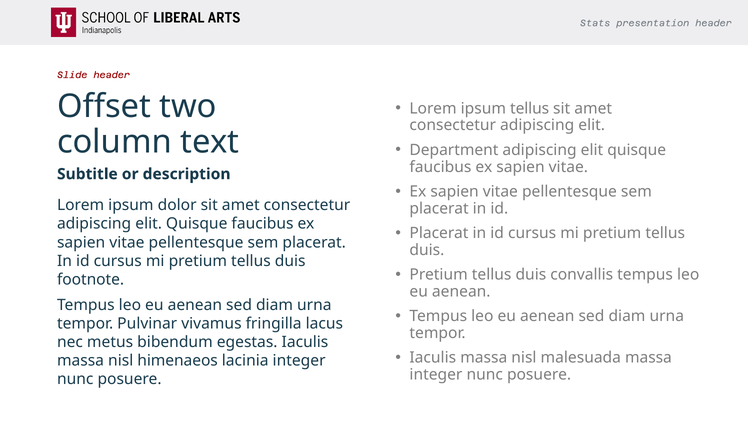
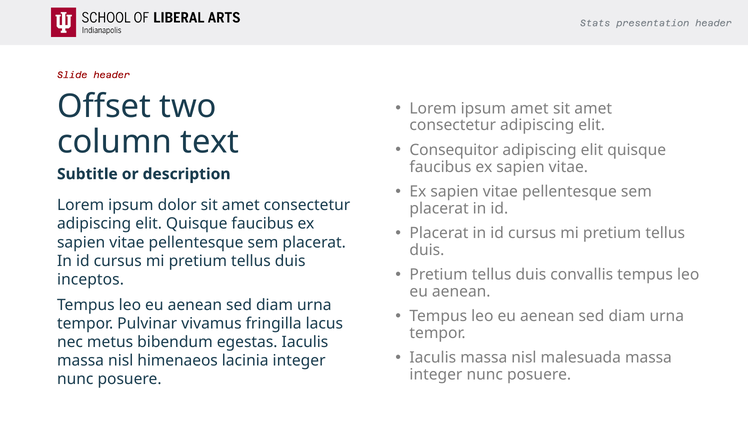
ipsum tellus: tellus -> amet (530, 108)
Department: Department -> Consequitor (454, 150)
footnote: footnote -> inceptos (90, 279)
